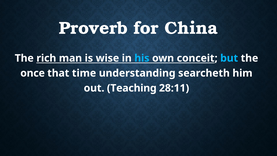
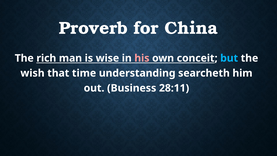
his colour: light blue -> pink (142, 58)
once: once -> wish (32, 73)
Teaching: Teaching -> Business (132, 88)
